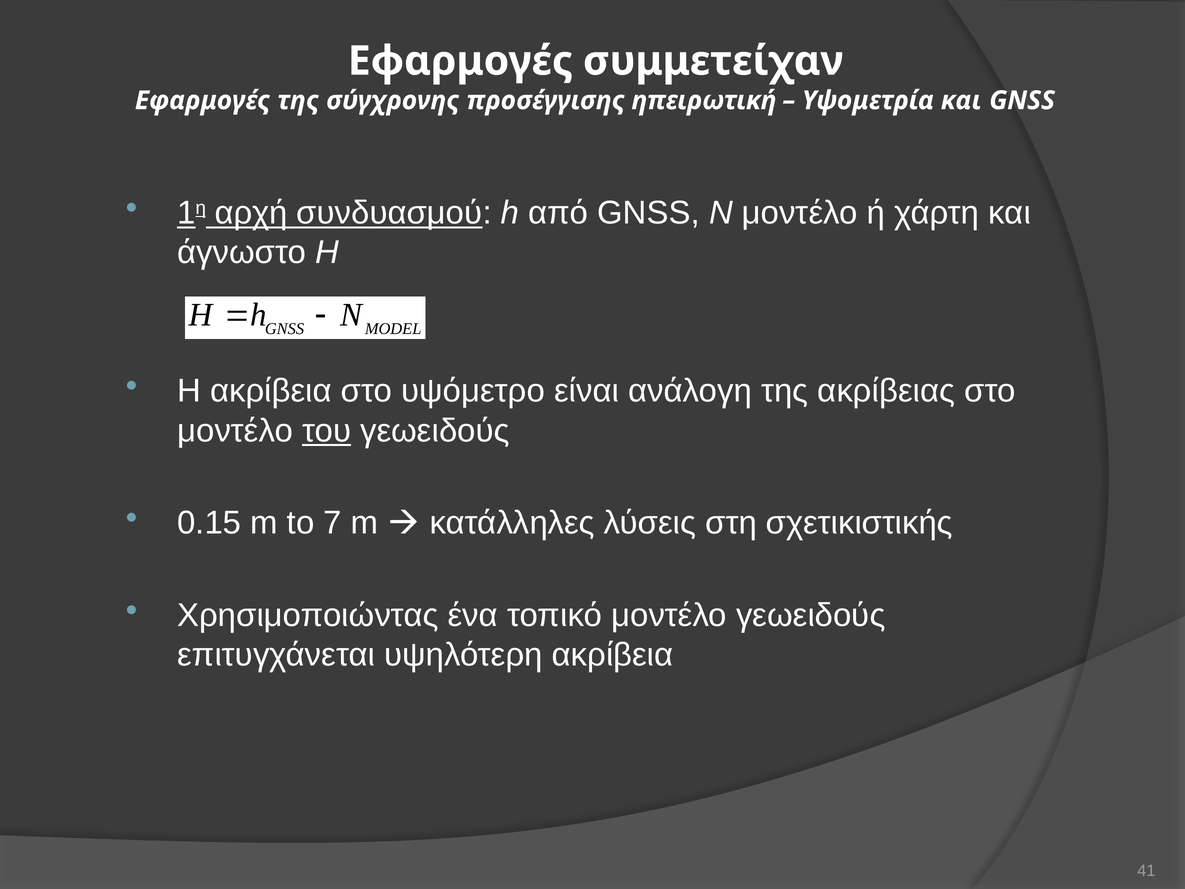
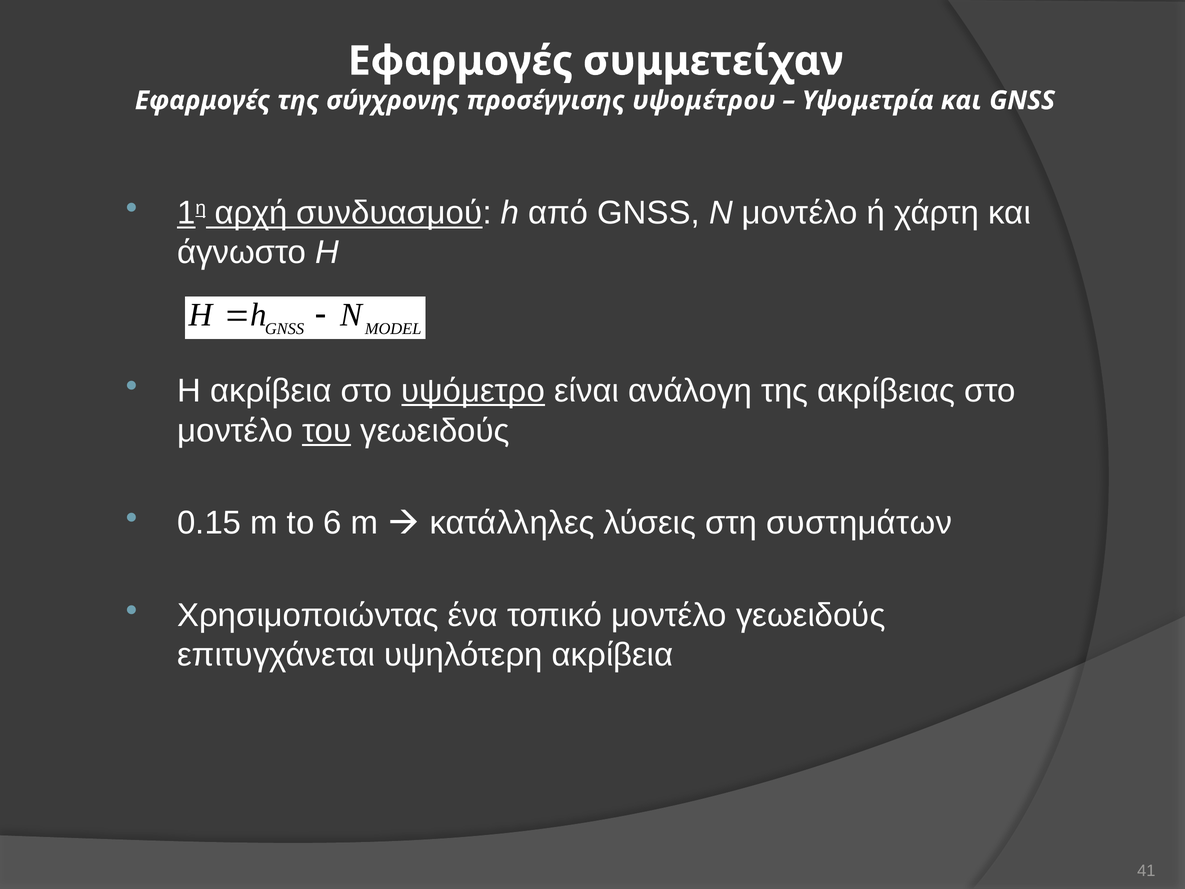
ηπειρωτική: ηπειρωτική -> υψομέτρου (704, 100)
υψόμετρο underline: none -> present (473, 391)
7: 7 -> 6 (333, 523)
σχετικιστικής: σχετικιστικής -> συστημάτων (859, 523)
